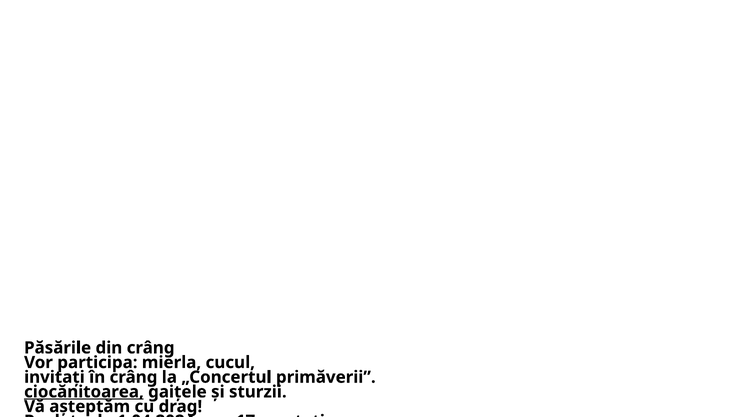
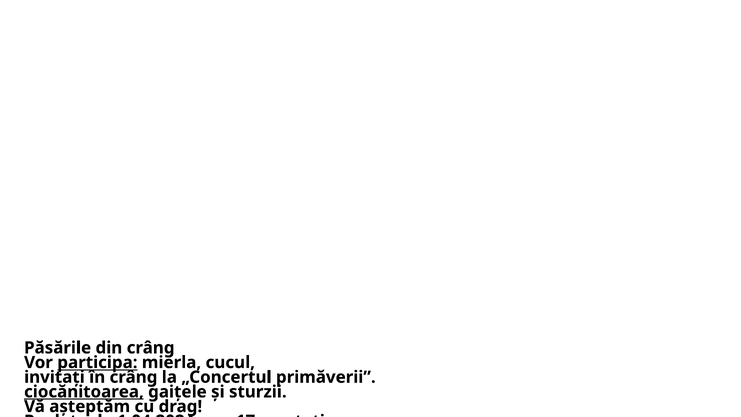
participa underline: none -> present (97, 362)
